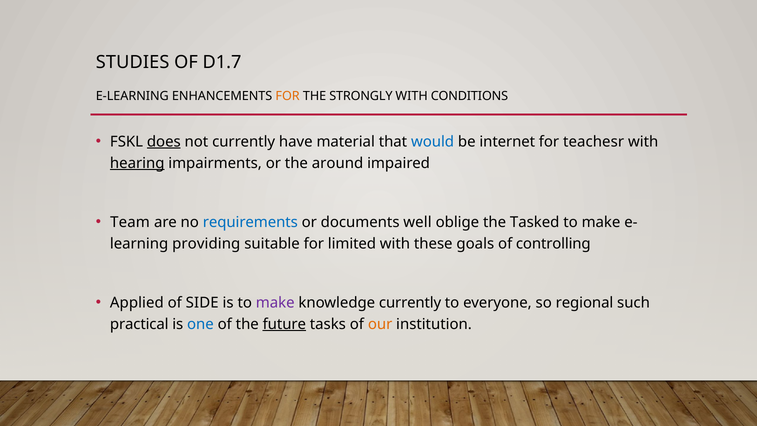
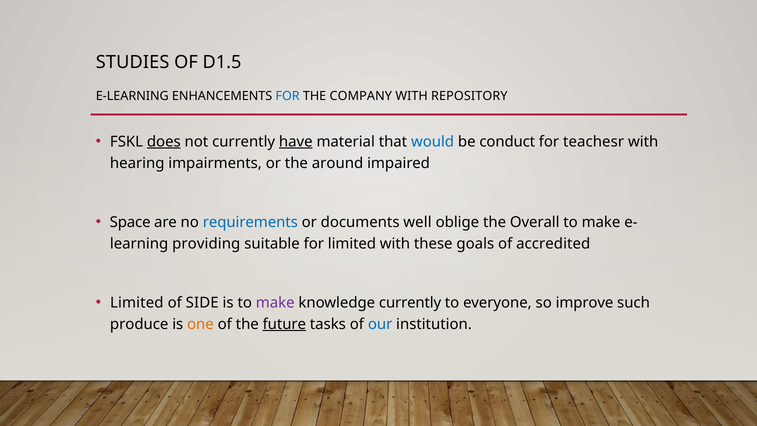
D1.7: D1.7 -> D1.5 (222, 62)
FOR colour: orange -> blue (288, 96)
STRONGLY: STRONGLY -> COMPANY (361, 96)
CONDITIONS: CONDITIONS -> REPOSITORY (469, 96)
have underline: none -> present (296, 142)
internet: internet -> conduct (507, 142)
hearing underline: present -> none (137, 163)
Team: Team -> Space (130, 222)
Tasked: Tasked -> Overall (535, 222)
controlling: controlling -> accredited (553, 244)
Applied: Applied -> Limited (137, 302)
regional: regional -> improve (585, 302)
practical: practical -> produce (139, 324)
one colour: blue -> orange (200, 324)
our colour: orange -> blue (380, 324)
